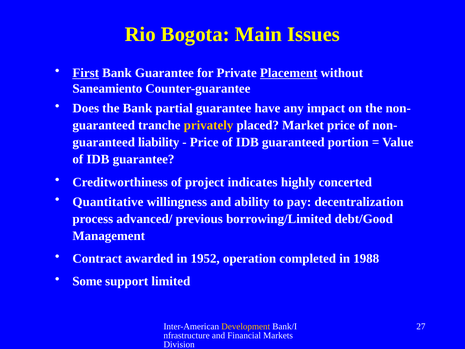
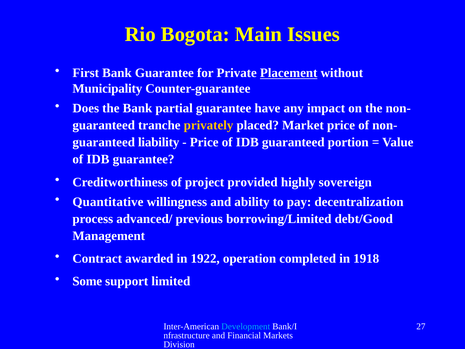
First underline: present -> none (86, 73)
Saneamiento: Saneamiento -> Municipality (107, 88)
indicates: indicates -> provided (253, 182)
concerted: concerted -> sovereign (345, 182)
1952: 1952 -> 1922 (205, 258)
1988: 1988 -> 1918 (366, 258)
Development colour: yellow -> light blue (246, 326)
